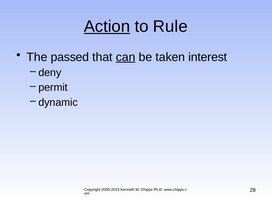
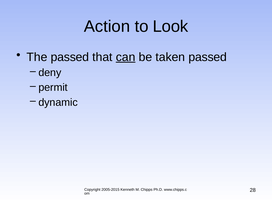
Action underline: present -> none (107, 26)
Rule: Rule -> Look (170, 26)
taken interest: interest -> passed (208, 57)
